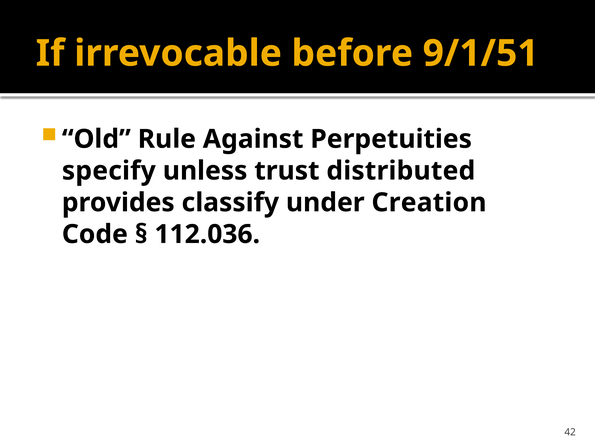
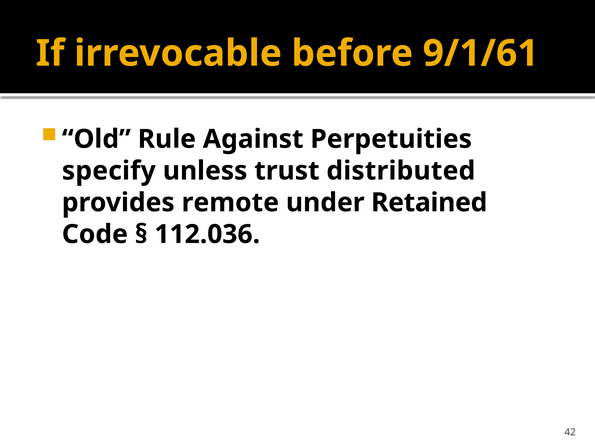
9/1/51: 9/1/51 -> 9/1/61 (481, 53)
classify: classify -> remote (230, 203)
Creation: Creation -> Retained (429, 203)
